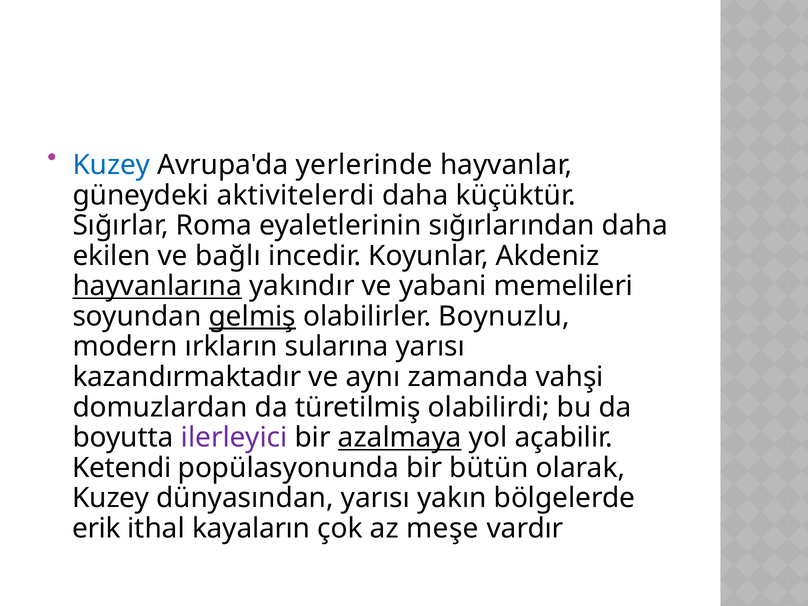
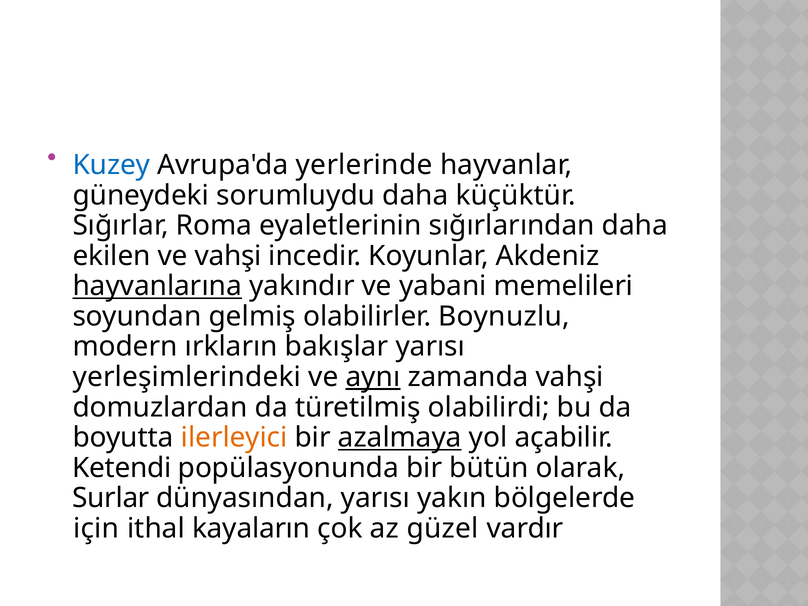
aktivitelerdi: aktivitelerdi -> sorumluydu (296, 195)
ve bağlı: bağlı -> vahşi (228, 256)
gelmiş underline: present -> none (252, 316)
sularına: sularına -> bakışlar (337, 347)
kazandırmaktadır: kazandırmaktadır -> yerleşimlerindeki (187, 377)
aynı underline: none -> present (373, 377)
ilerleyici colour: purple -> orange (234, 438)
Kuzey: Kuzey -> Surlar (111, 498)
erik: erik -> için (96, 528)
meşe: meşe -> güzel (443, 528)
